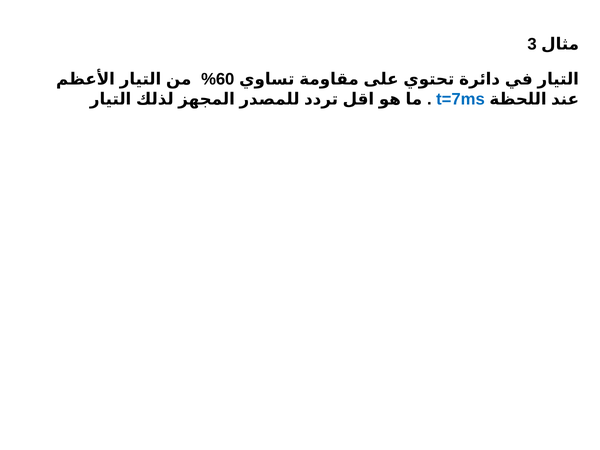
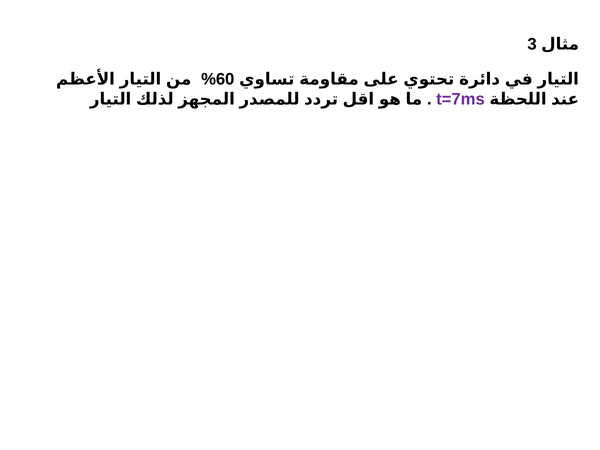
t=7ms colour: blue -> purple (461, 99)
